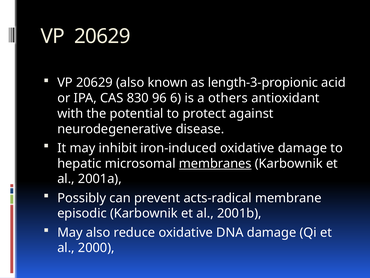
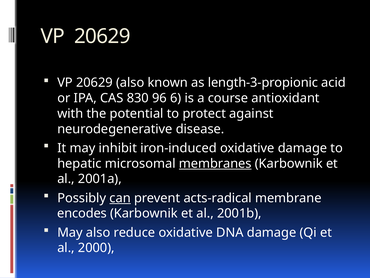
others: others -> course (228, 98)
can underline: none -> present (120, 198)
episodic: episodic -> encodes (82, 213)
